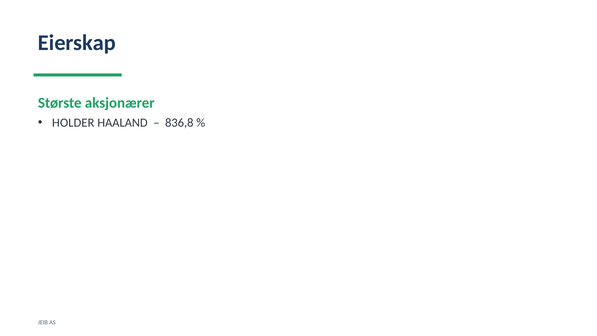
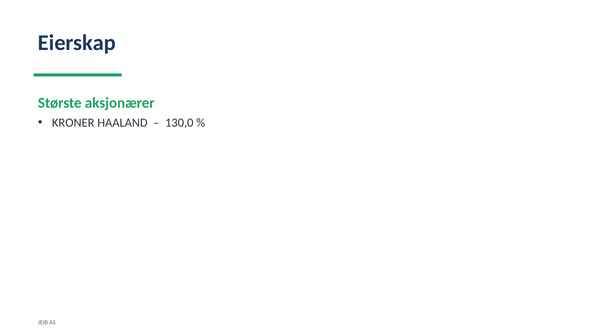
HOLDER: HOLDER -> KRONER (73, 123)
836,8: 836,8 -> 130,0 (179, 123)
